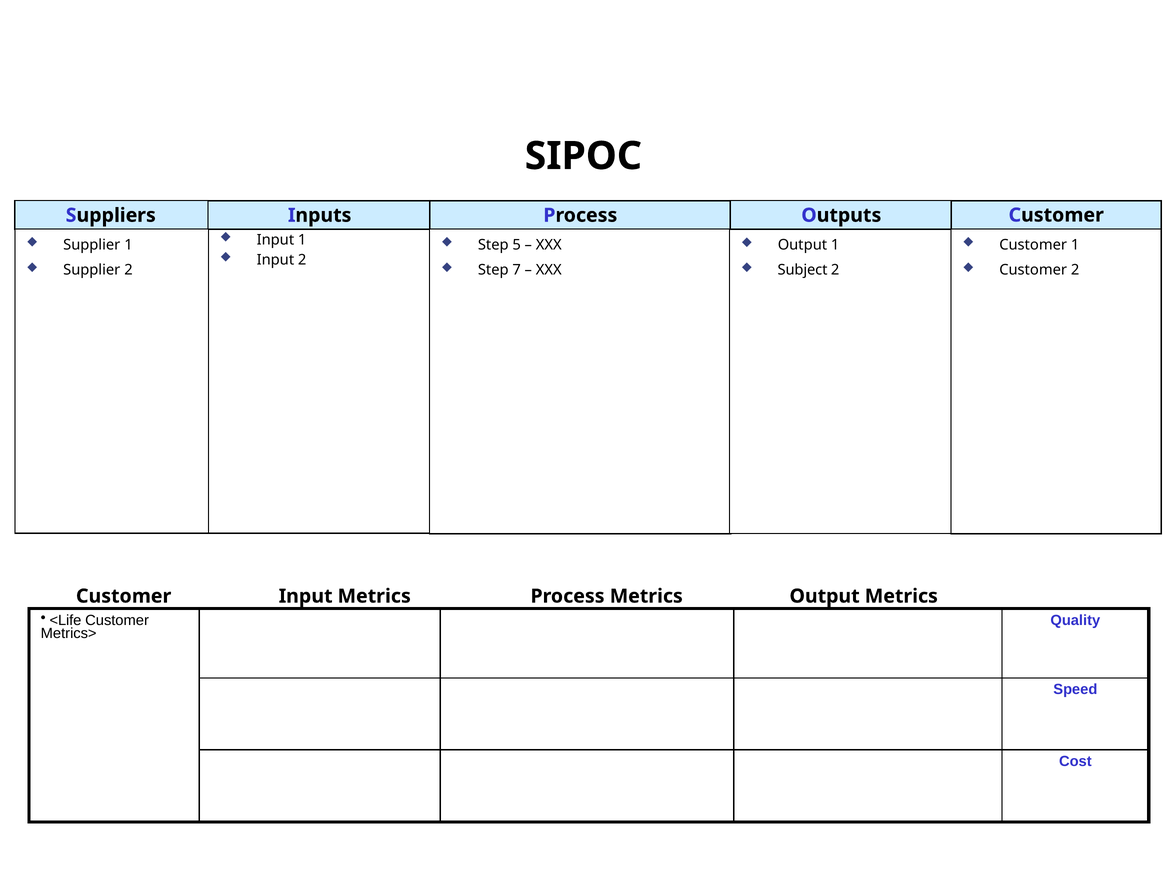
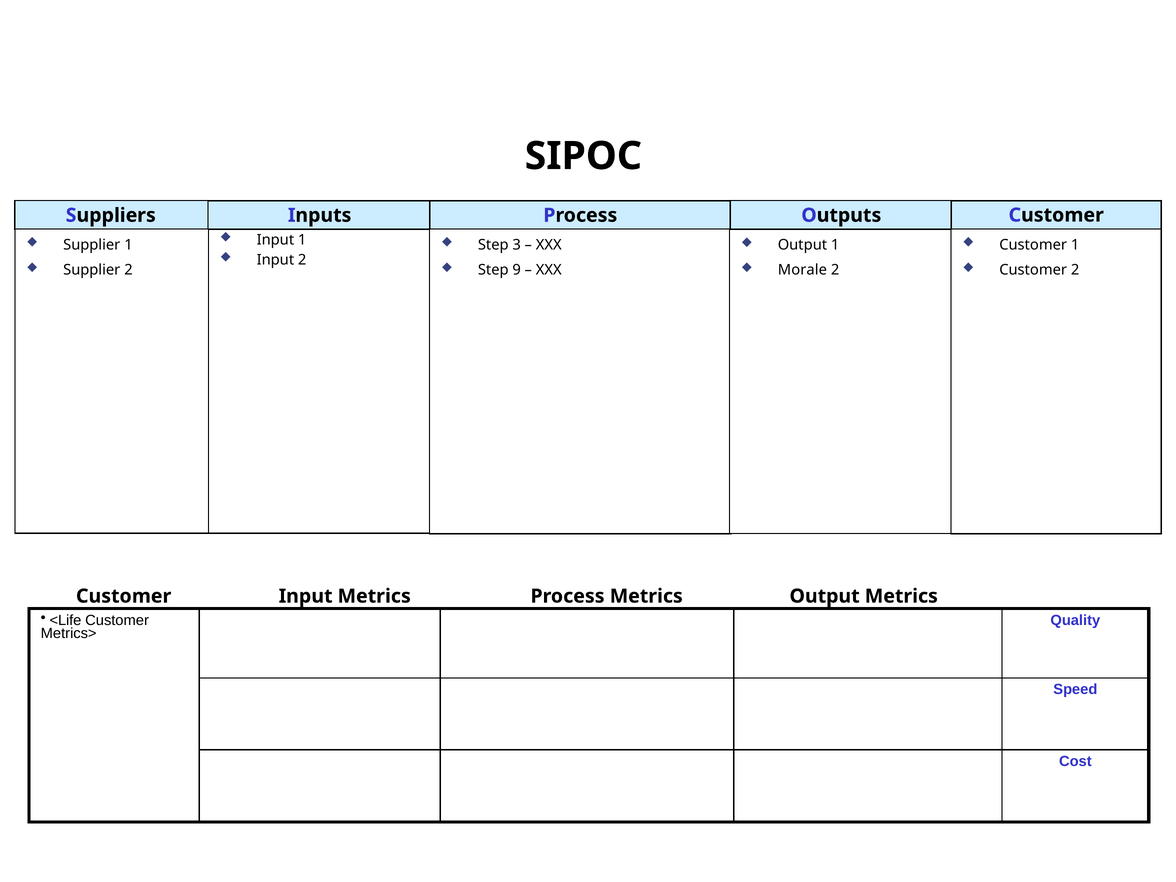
5: 5 -> 3 (517, 245)
7: 7 -> 9 (517, 270)
Subject: Subject -> Morale (802, 270)
